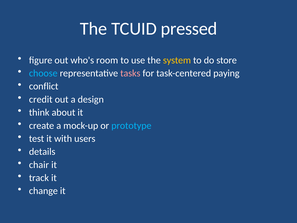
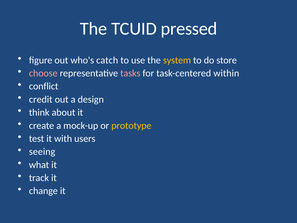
room: room -> catch (107, 60)
choose colour: light blue -> pink (43, 73)
paying: paying -> within (226, 73)
prototype colour: light blue -> yellow (131, 125)
details: details -> seeing (42, 152)
chair: chair -> what (39, 165)
